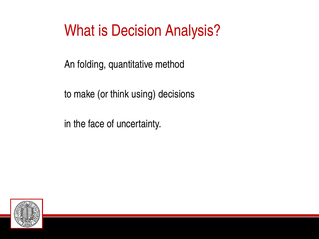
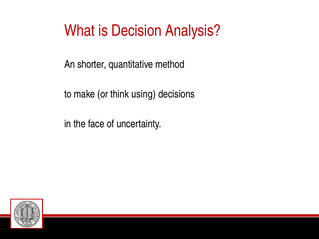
folding: folding -> shorter (92, 65)
